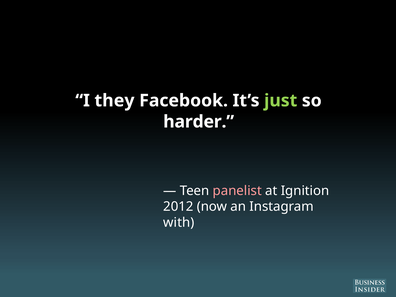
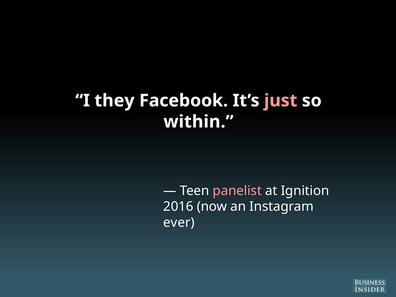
just colour: light green -> pink (281, 101)
harder: harder -> within (198, 122)
2012: 2012 -> 2016 (178, 207)
with: with -> ever (179, 222)
